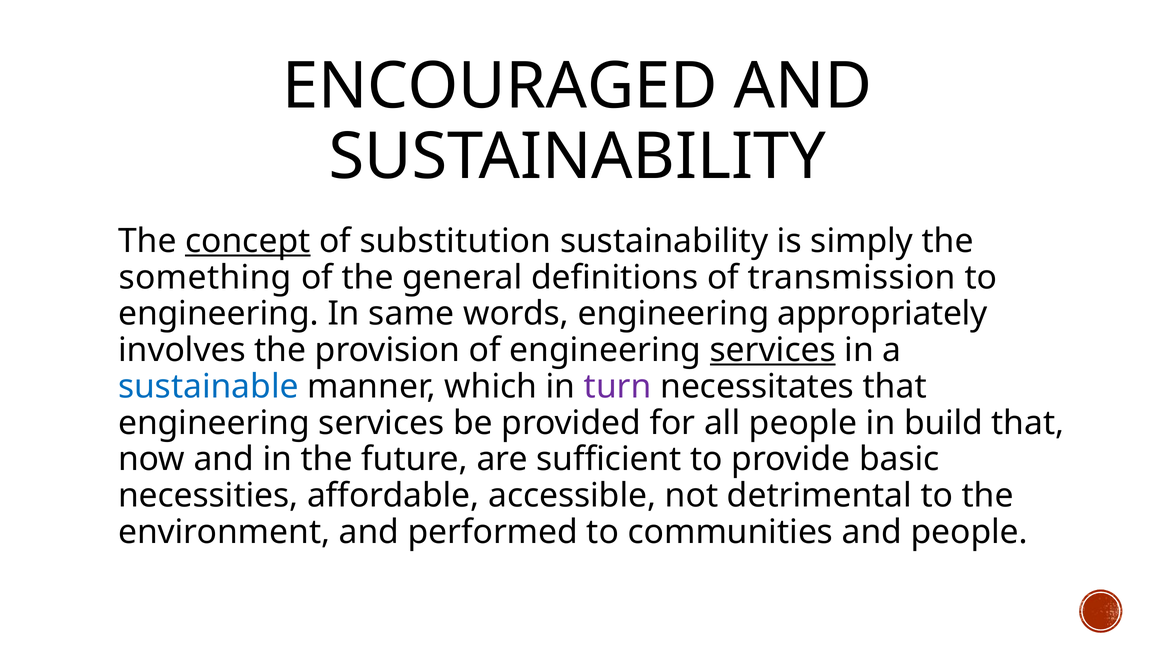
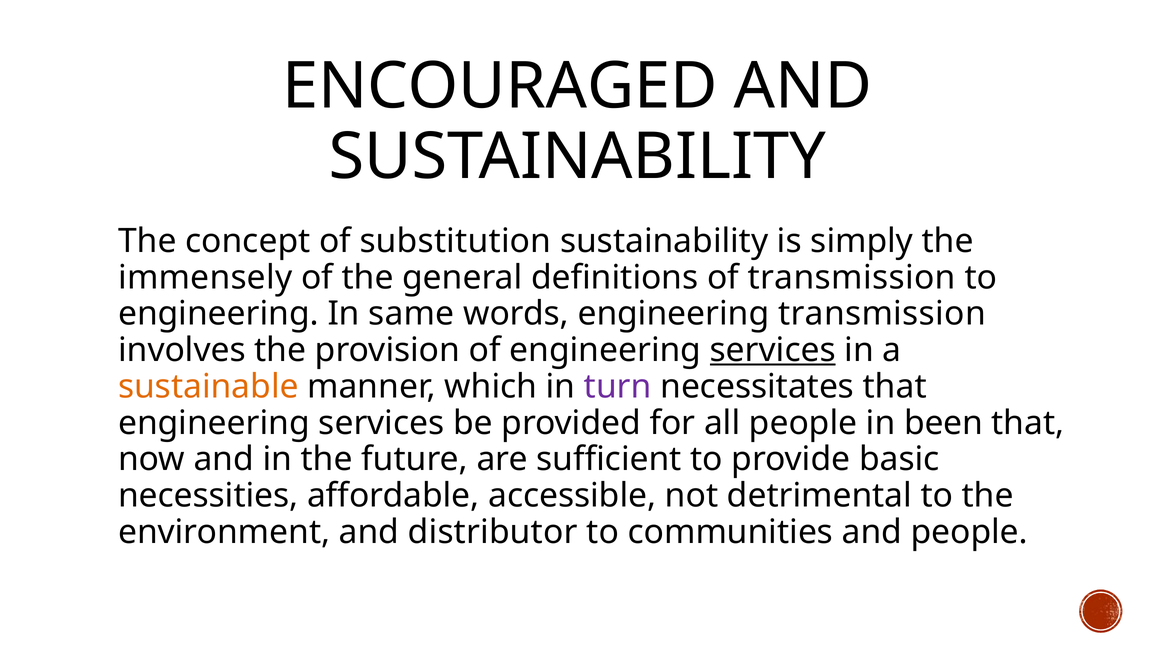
concept underline: present -> none (248, 241)
something: something -> immensely (205, 278)
engineering appropriately: appropriately -> transmission (882, 314)
sustainable colour: blue -> orange (208, 387)
build: build -> been (943, 423)
performed: performed -> distributor (493, 532)
